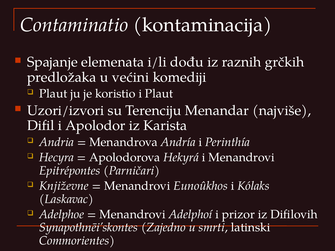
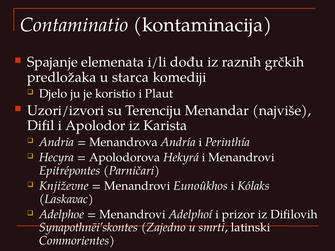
većini: većini -> starca (131, 77)
Plaut: Plaut -> Djelo (53, 94)
